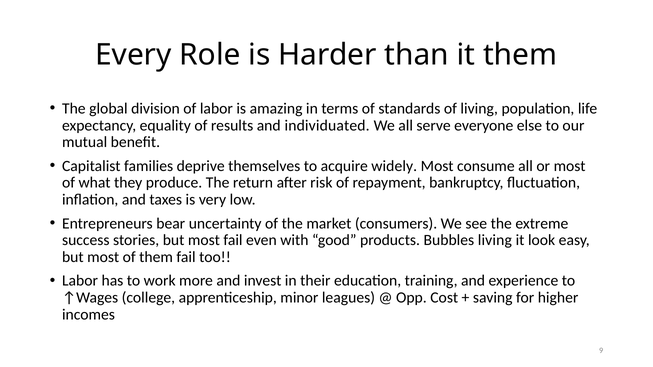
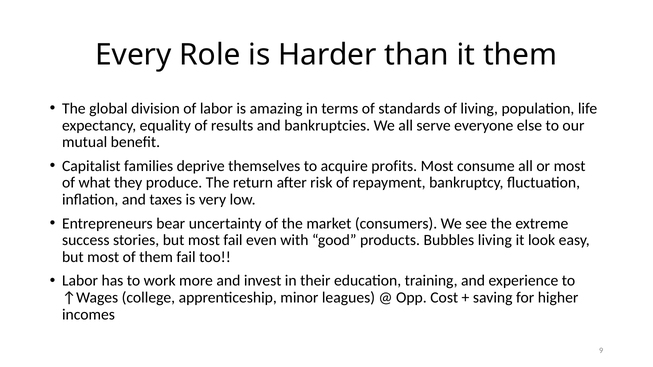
individuated: individuated -> bankruptcies (327, 125)
widely: widely -> profits (394, 166)
